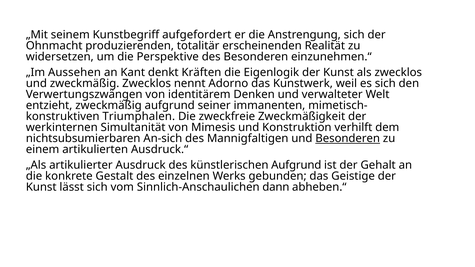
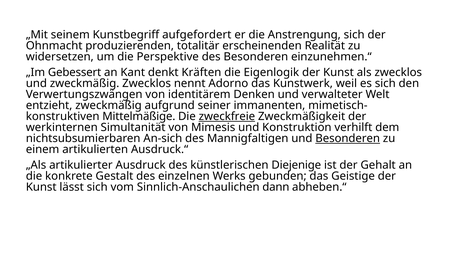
Aussehen: Aussehen -> Gebessert (75, 72)
Triumphalen: Triumphalen -> Mittelmäßige (139, 117)
zweckfreie underline: none -> present (227, 117)
künstlerischen Aufgrund: Aufgrund -> Diejenige (296, 165)
